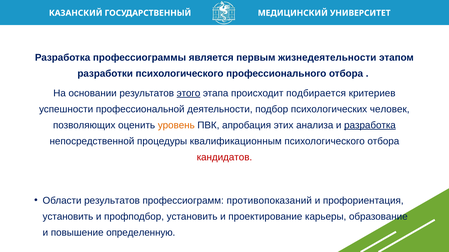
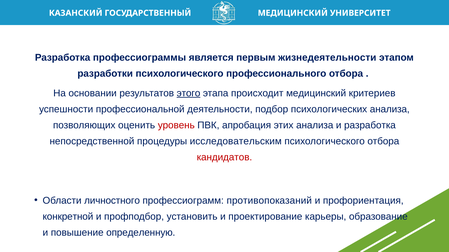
происходит подбирается: подбирается -> медицинский (316, 93)
психологических человек: человек -> анализа (390, 109)
уровень colour: orange -> red (176, 125)
разработка underline: present -> none (370, 125)
квалификационным: квалификационным -> исследовательским (236, 142)
Области результатов: результатов -> личностного (112, 201)
установить: установить -> конкретной (68, 217)
